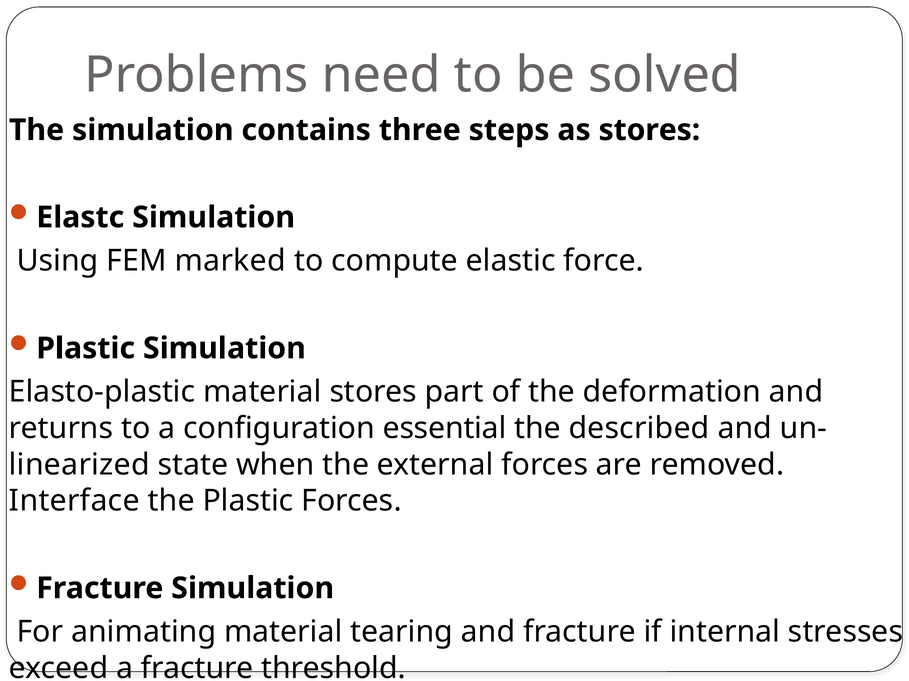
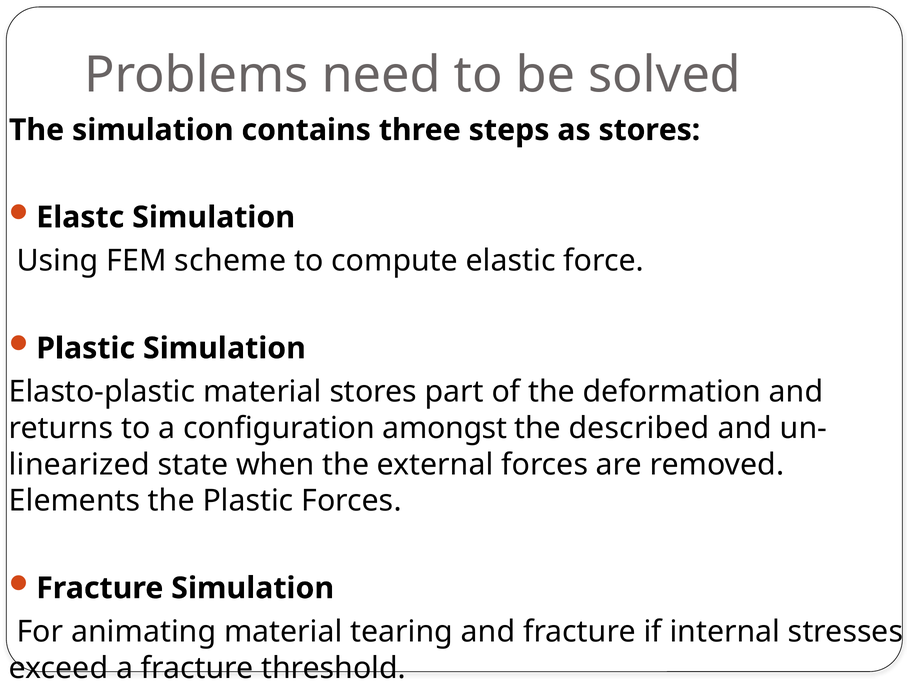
marked: marked -> scheme (230, 261)
essential: essential -> amongst (445, 429)
Interface: Interface -> Elements (75, 501)
